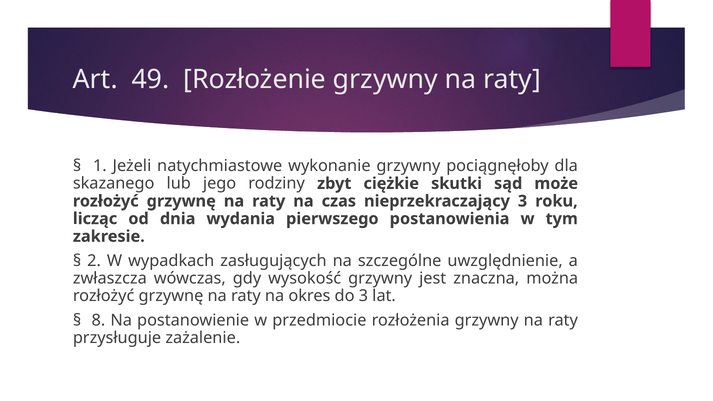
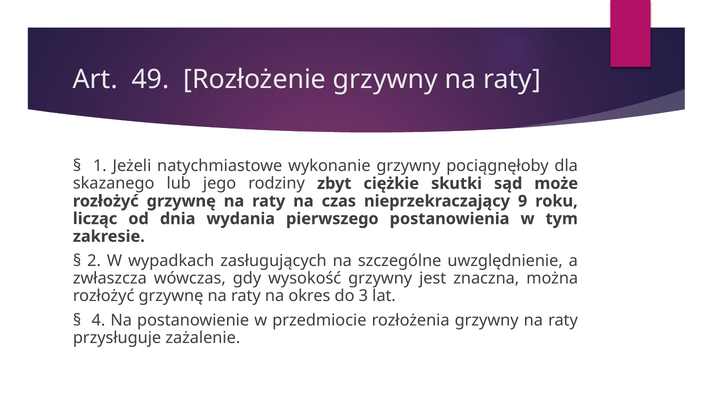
nieprzekraczający 3: 3 -> 9 (523, 201)
8: 8 -> 4 (98, 320)
